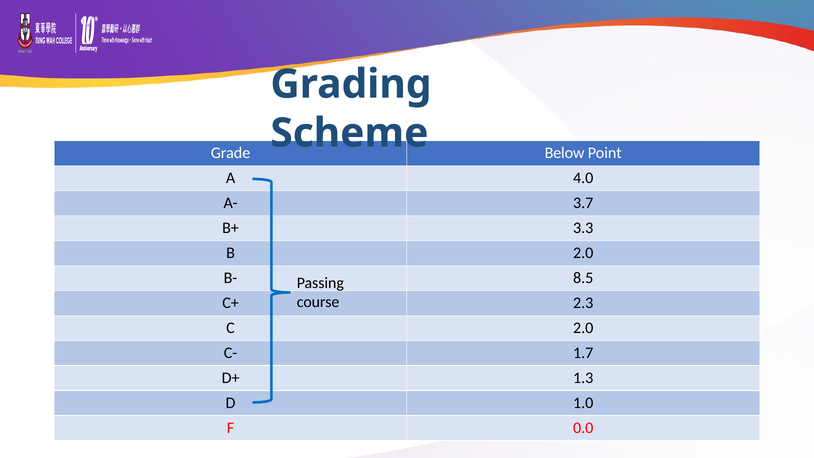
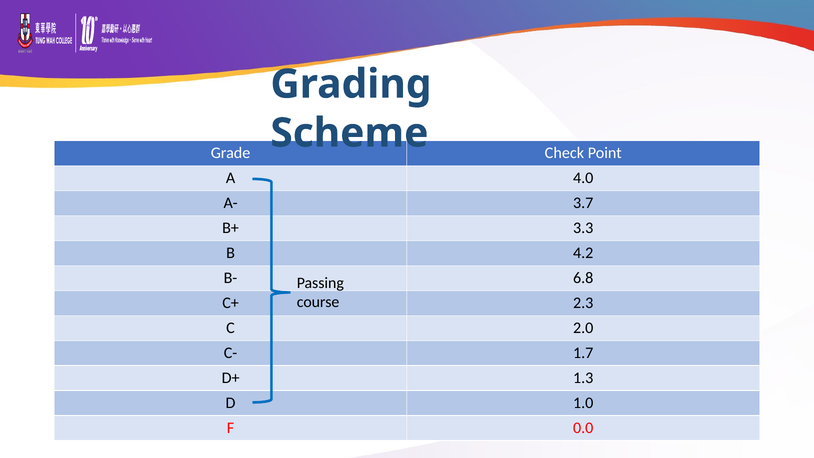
Below: Below -> Check (564, 153)
B 2.0: 2.0 -> 4.2 (583, 253)
8.5: 8.5 -> 6.8 (583, 278)
